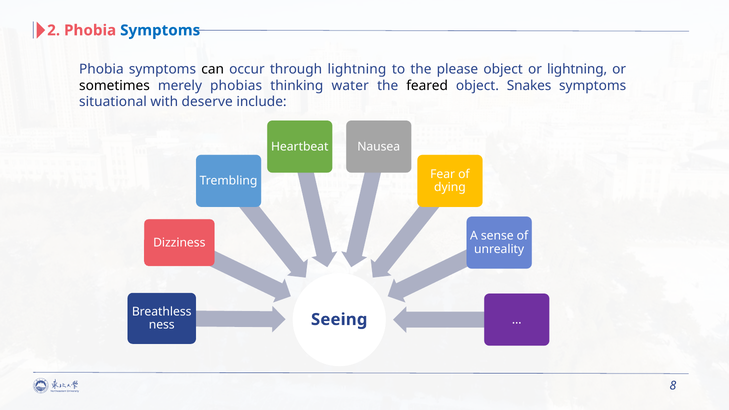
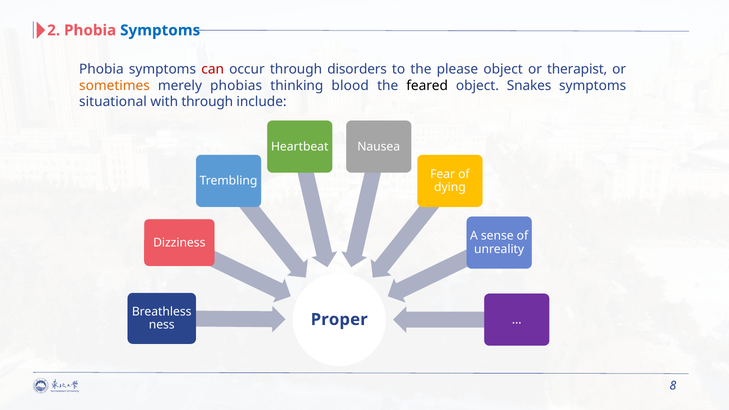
can colour: black -> red (213, 69)
through lightning: lightning -> disorders (357, 69)
or lightning: lightning -> therapist (577, 69)
sometimes colour: black -> orange (114, 86)
water: water -> blood (350, 86)
with deserve: deserve -> through (207, 102)
Seeing: Seeing -> Proper (339, 320)
